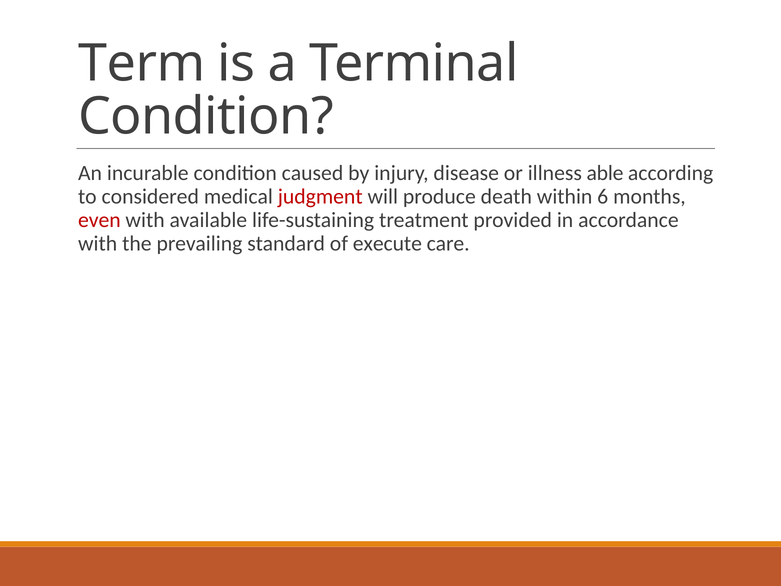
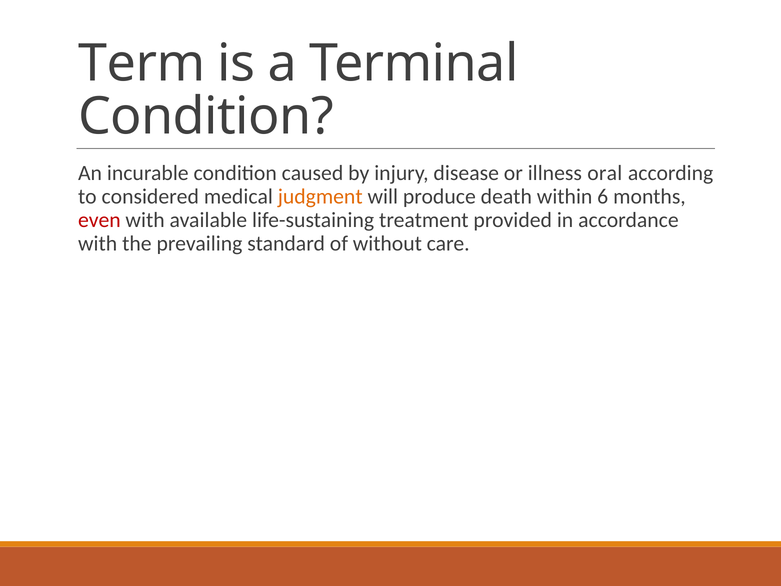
able: able -> oral (605, 173)
judgment colour: red -> orange (320, 197)
execute: execute -> without (387, 243)
